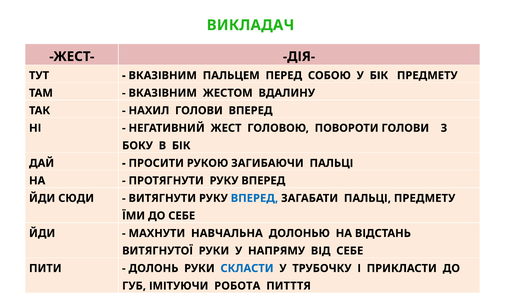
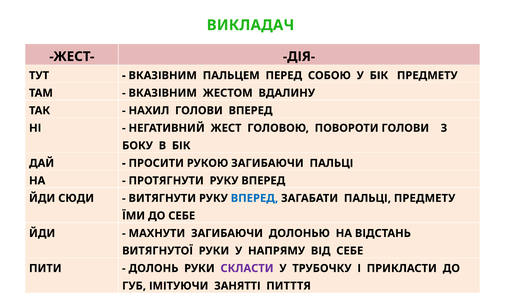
МАХНУТИ НАВЧАЛЬНА: НАВЧАЛЬНА -> ЗАГИБАЮЧИ (227, 233)
СКЛАСТИ colour: blue -> purple (247, 268)
РОБОТА: РОБОТА -> ЗАНЯТТІ (237, 285)
